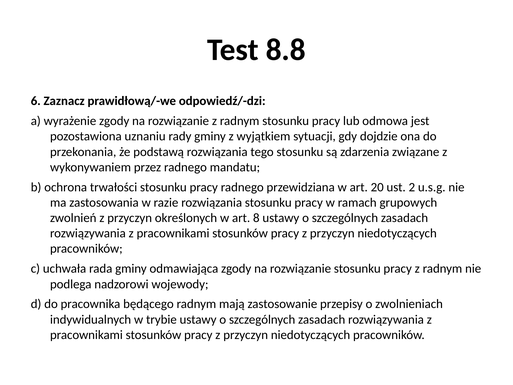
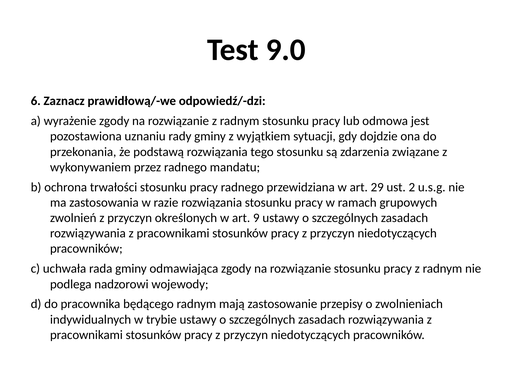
8.8: 8.8 -> 9.0 (286, 50)
20: 20 -> 29 (377, 187)
8: 8 -> 9 (256, 218)
